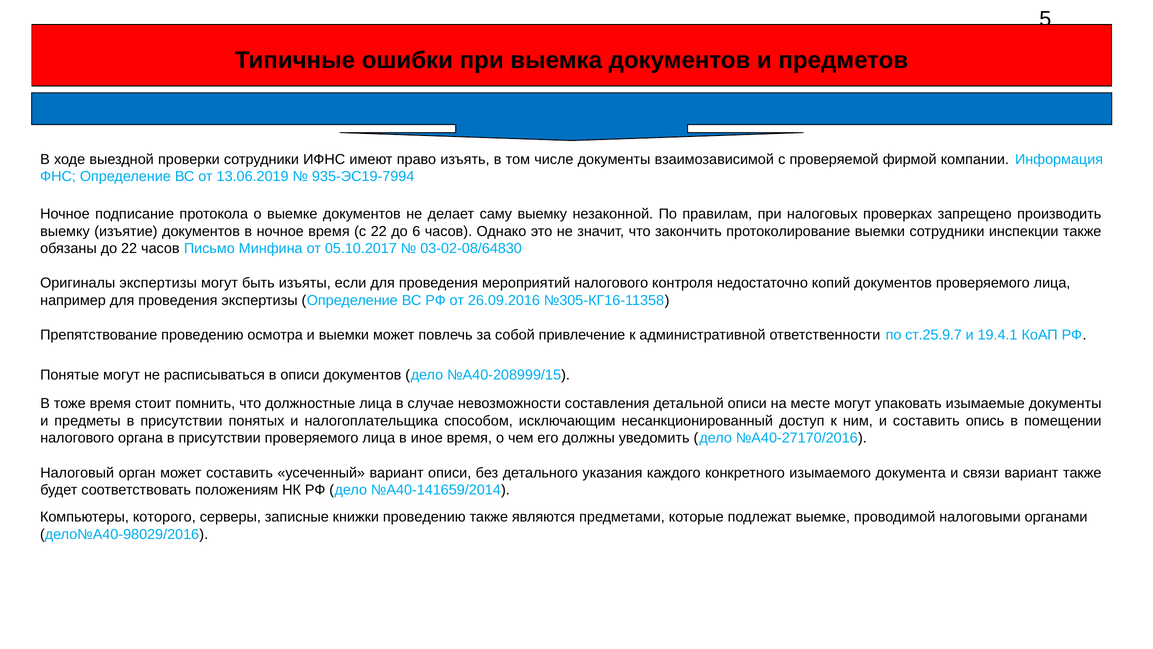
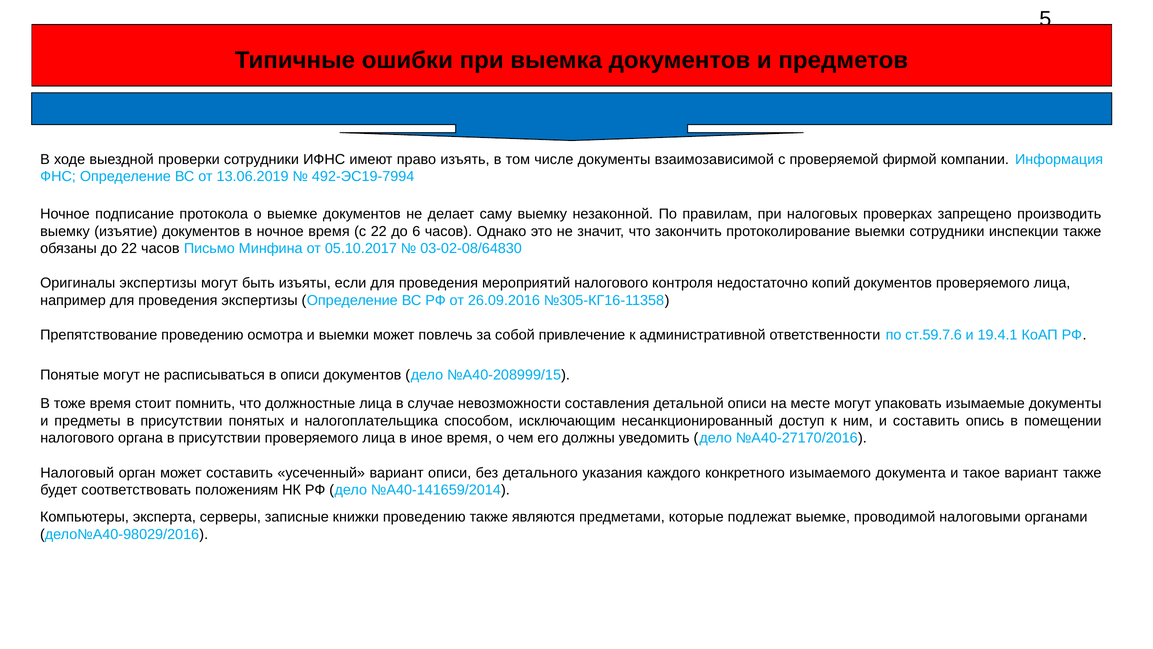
935-ЭС19-7994: 935-ЭС19-7994 -> 492-ЭС19-7994 (363, 176)
ст.25.9.7: ст.25.9.7 -> ст.59.7.6 (934, 335)
связи: связи -> такое (981, 472)
которого: которого -> эксперта (164, 517)
